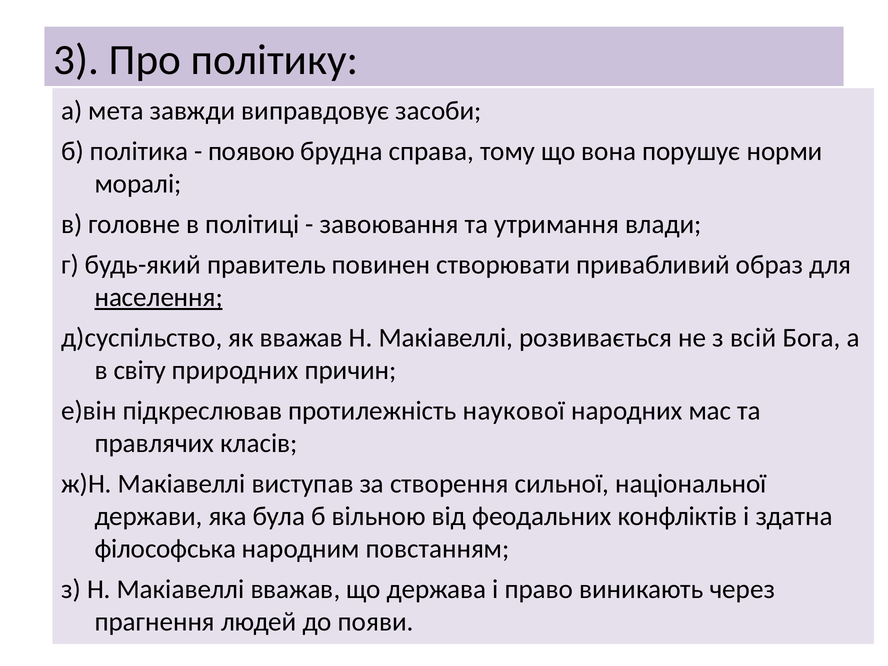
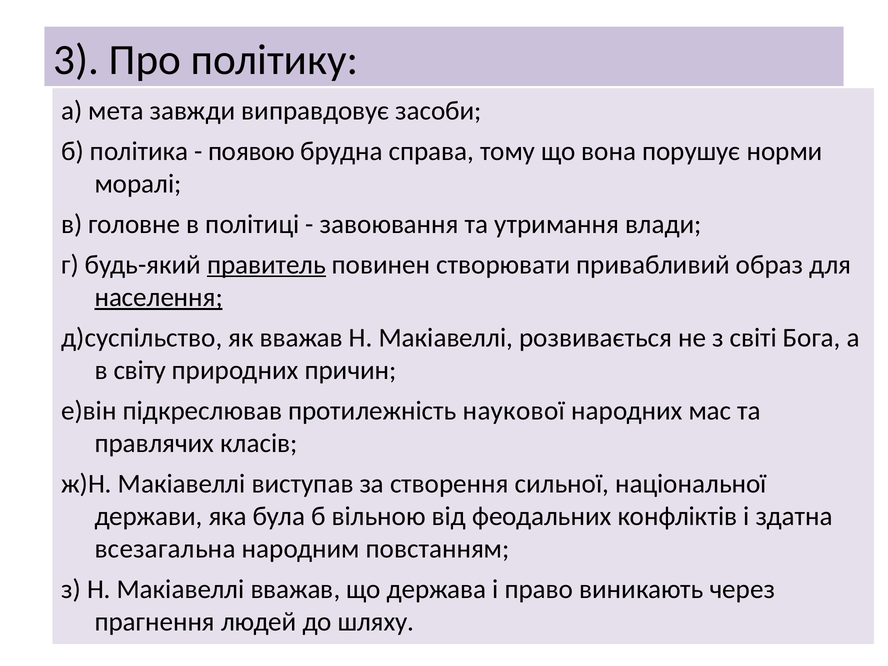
правитель underline: none -> present (267, 265)
всій: всій -> світі (753, 338)
філософська: філософська -> всезагальна (165, 549)
появи: появи -> шляху (376, 622)
